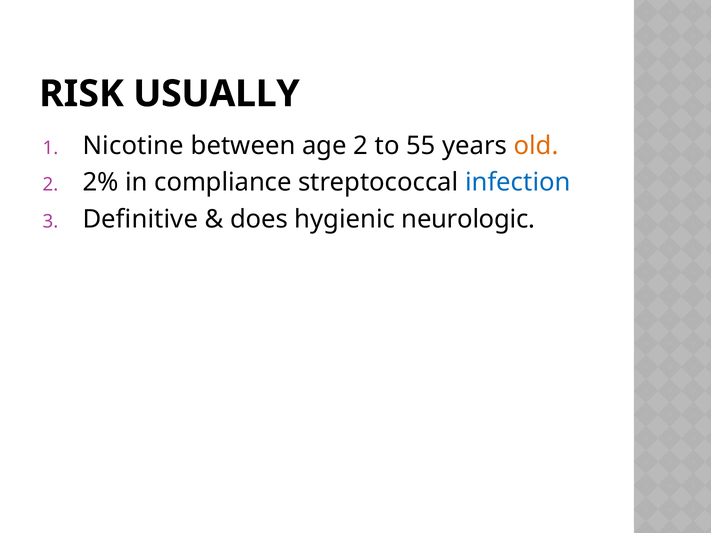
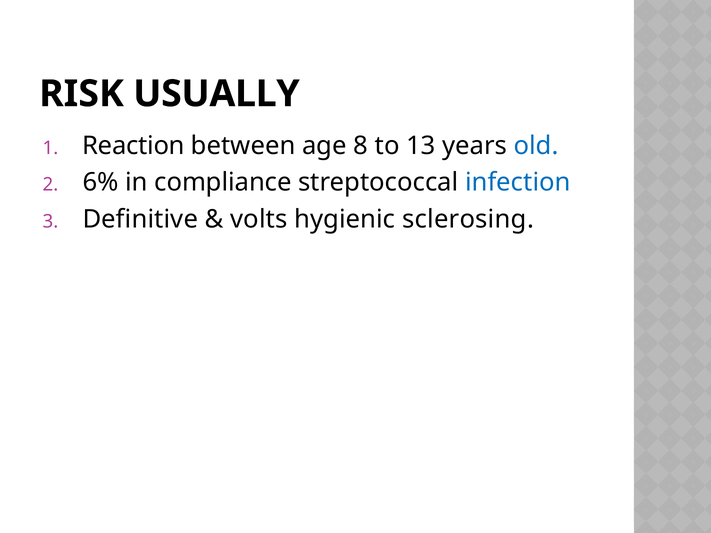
Nicotine: Nicotine -> Reaction (133, 146)
age 2: 2 -> 8 (361, 146)
55: 55 -> 13 (421, 146)
old colour: orange -> blue (536, 146)
2%: 2% -> 6% (101, 183)
does: does -> volts (259, 219)
neurologic: neurologic -> sclerosing (468, 219)
